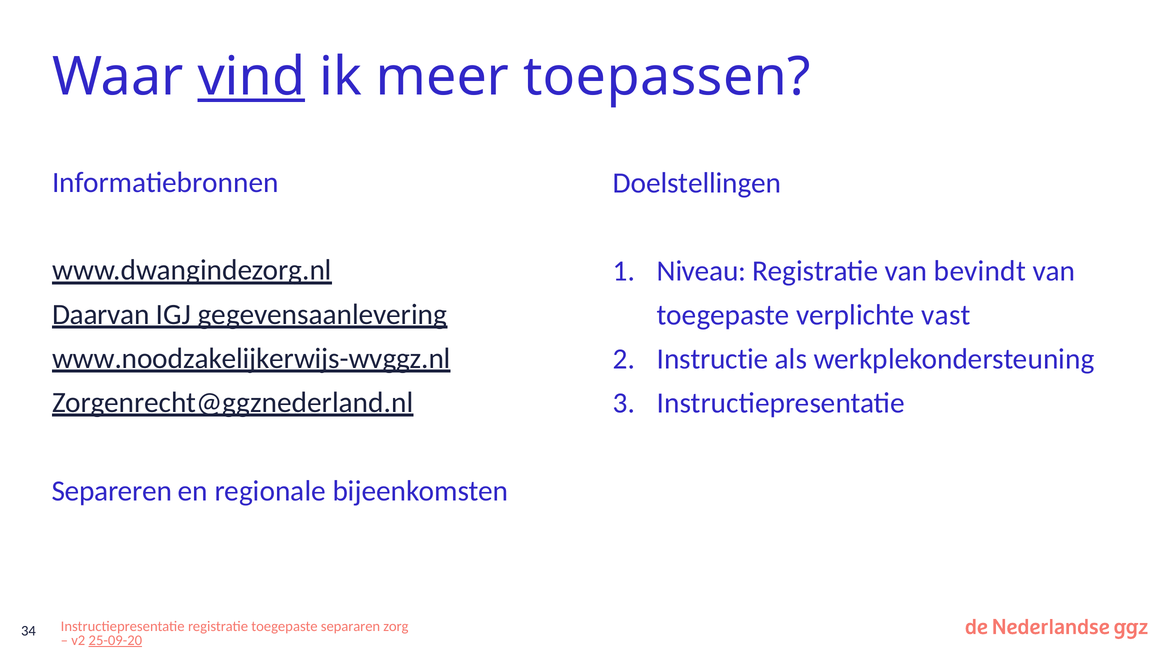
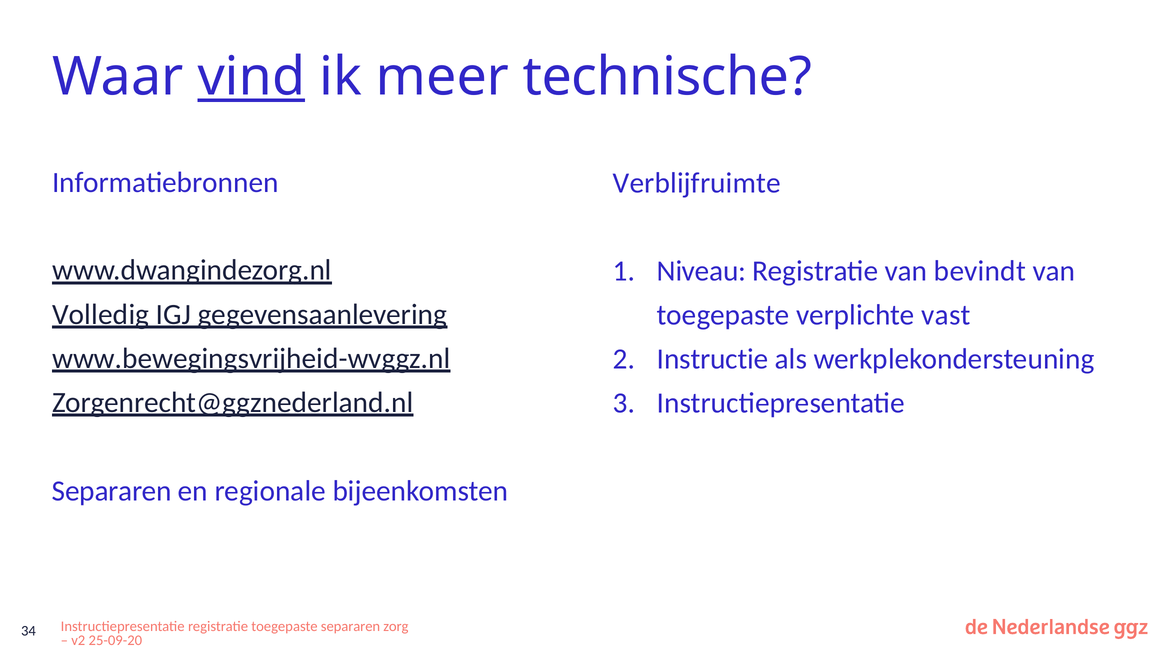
toepassen: toepassen -> technische (667, 77)
Doelstellingen: Doelstellingen -> Verblijfruimte (697, 183)
Daarvan: Daarvan -> Volledig (101, 314)
www.noodzakelijkerwijs-wvggz.nl: www.noodzakelijkerwijs-wvggz.nl -> www.bewegingsvrijheid-wvggz.nl (251, 358)
Separeren: Separeren -> Separaren (112, 491)
25-09-20 underline: present -> none (115, 640)
